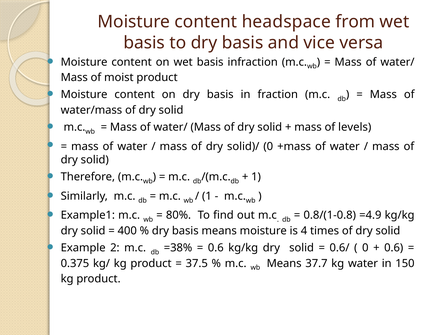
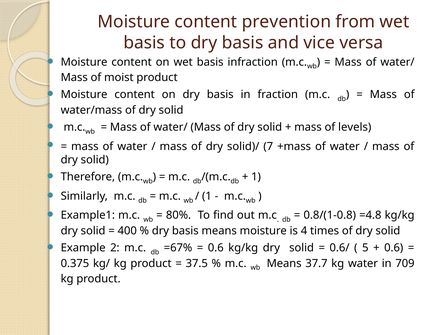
headspace: headspace -> prevention (286, 22)
solid)/ 0: 0 -> 7 (268, 146)
=4.9: =4.9 -> =4.8 (370, 215)
=38%: =38% -> =67% (178, 248)
0: 0 -> 5 (365, 248)
150: 150 -> 709 (405, 264)
